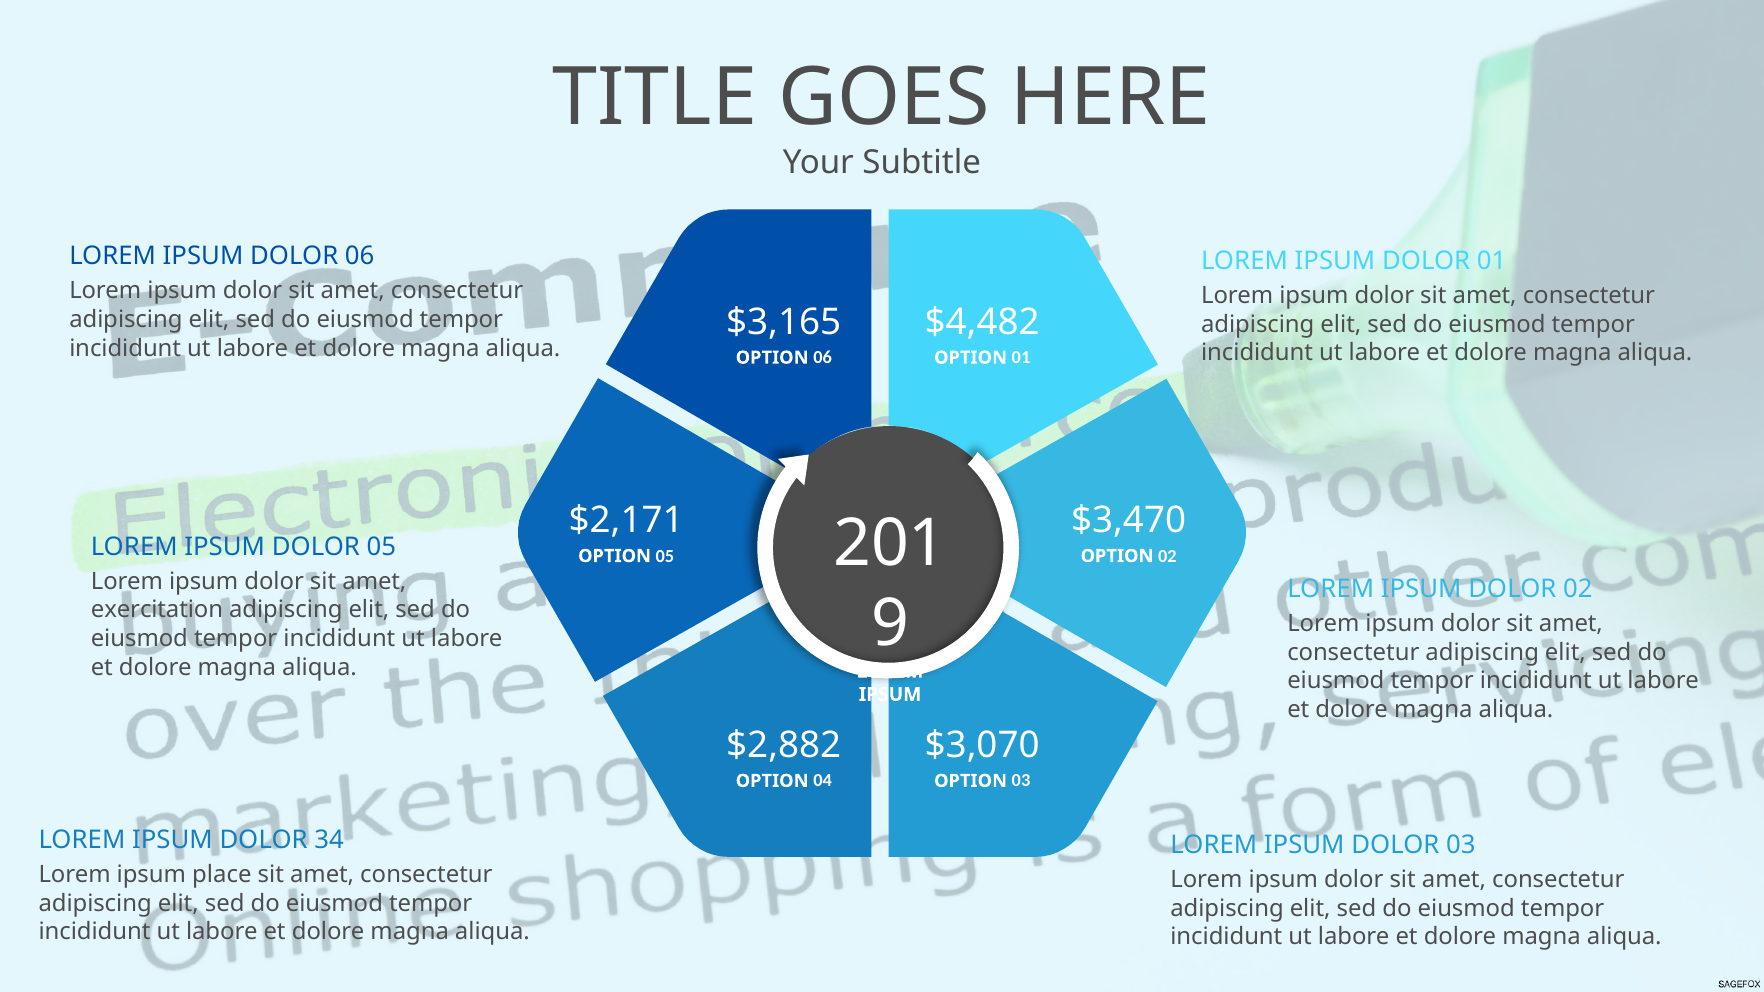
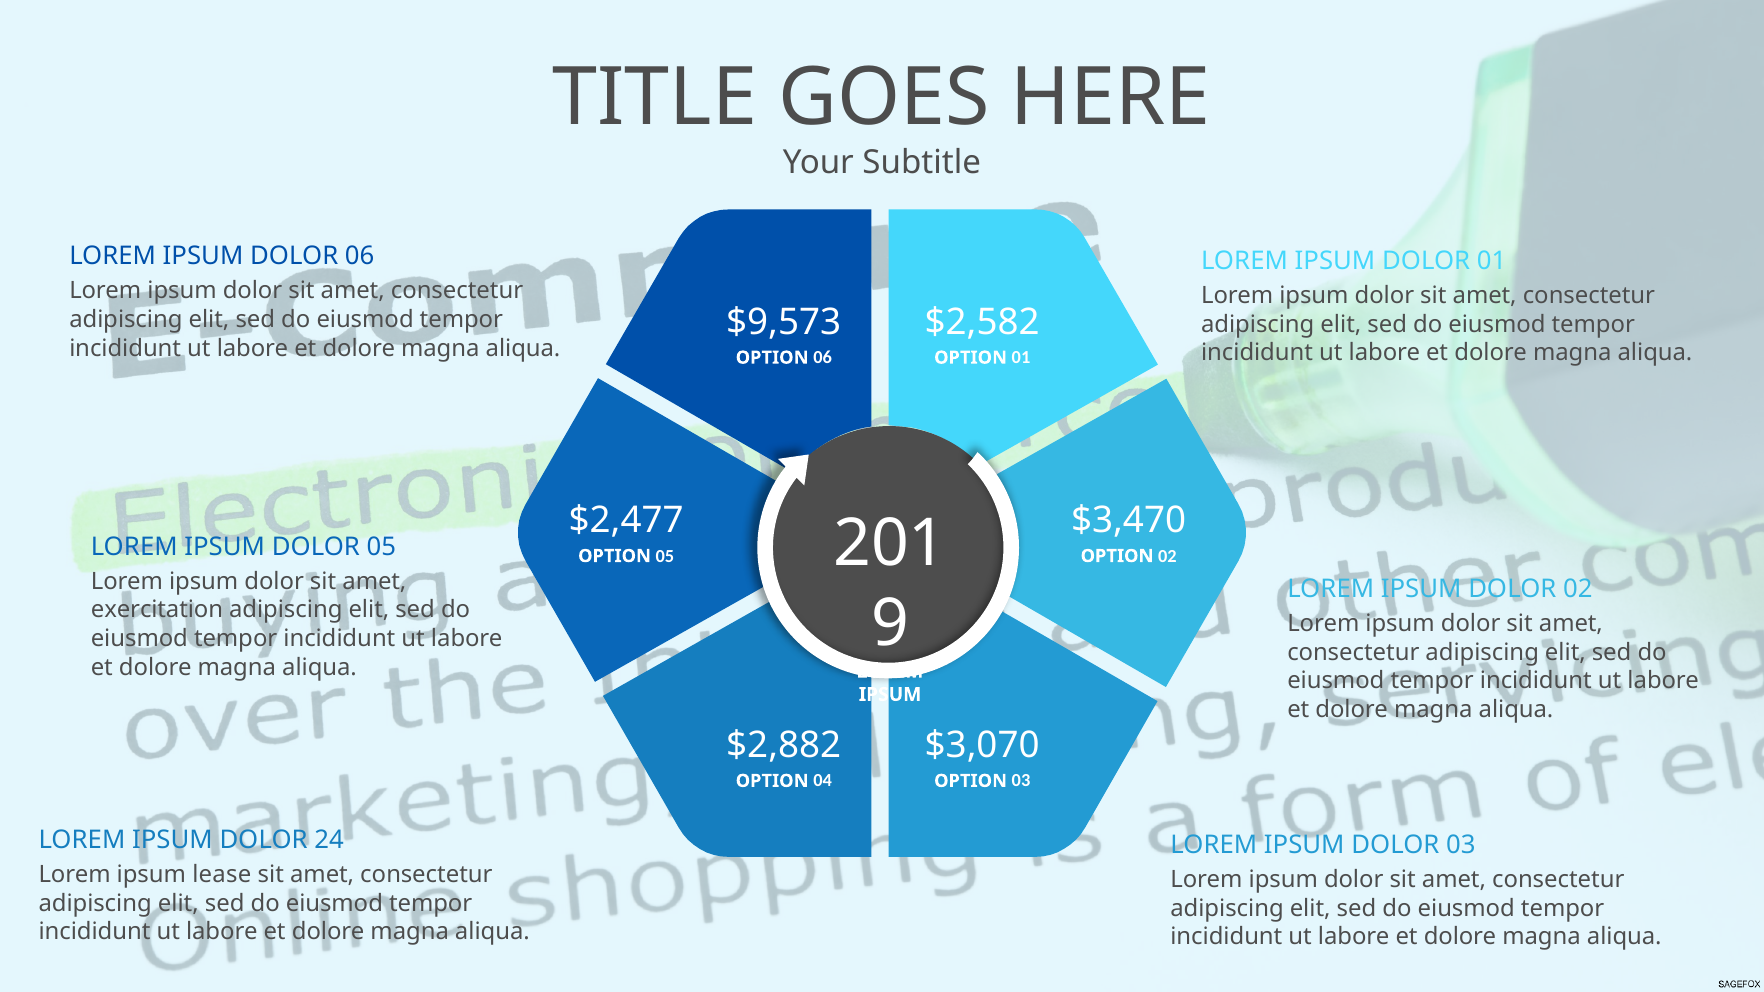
$3,165: $3,165 -> $9,573 (784, 322)
$4,482: $4,482 -> $2,582 (982, 322)
$2,171: $2,171 -> $2,477 (626, 521)
34: 34 -> 24 (329, 840)
place: place -> lease (222, 875)
